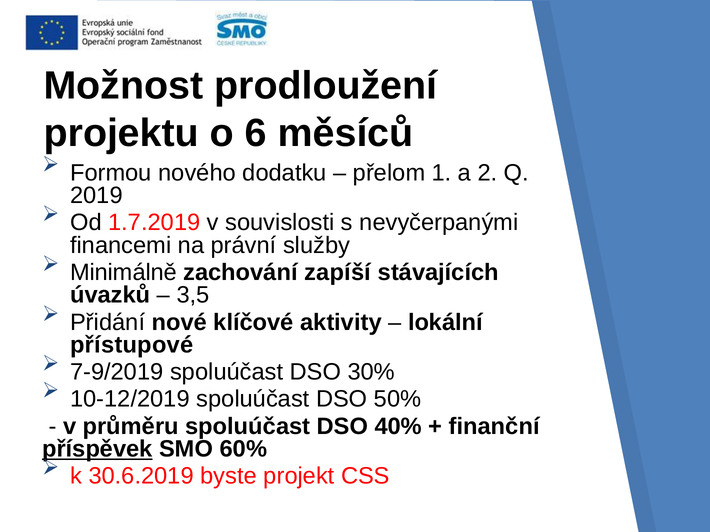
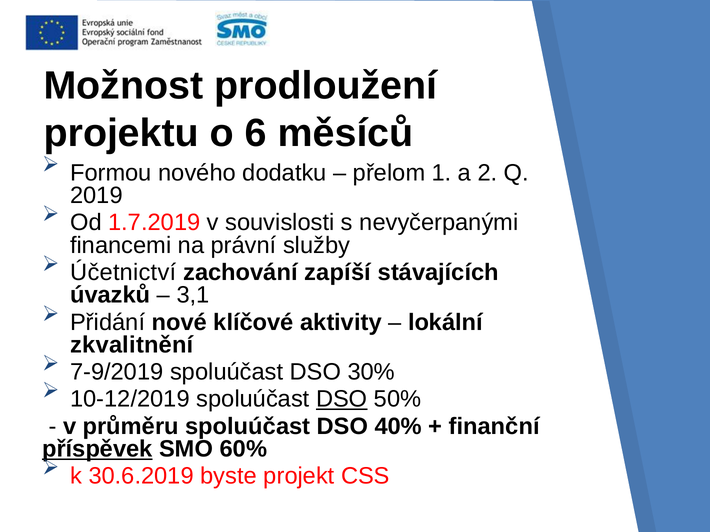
Minimálně: Minimálně -> Účetnictví (123, 273)
3,5: 3,5 -> 3,1 (193, 295)
přístupové: přístupové -> zkvalitnění (132, 345)
DSO underline: none -> present (342, 400)
